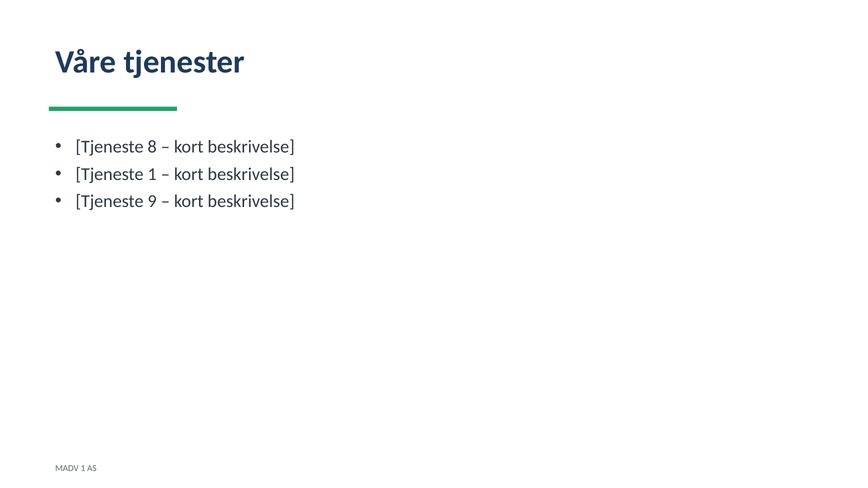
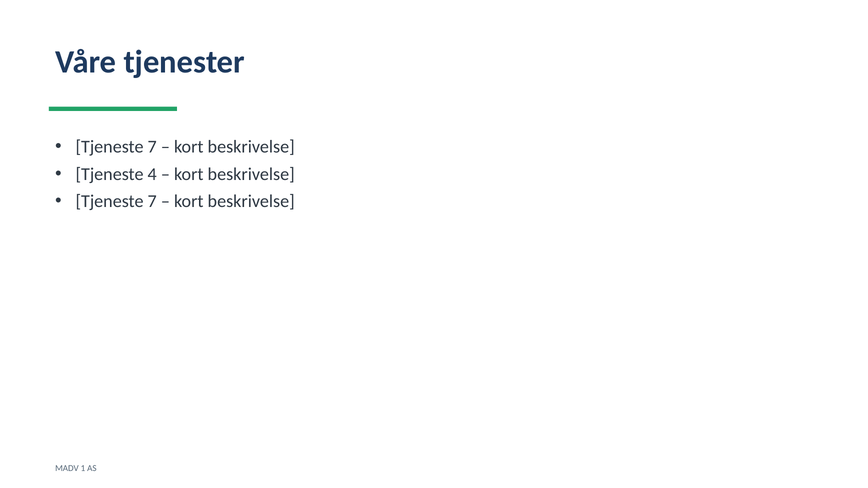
8: 8 -> 7 (152, 147)
Tjeneste 1: 1 -> 4 (152, 174)
9: 9 -> 7 (152, 201)
